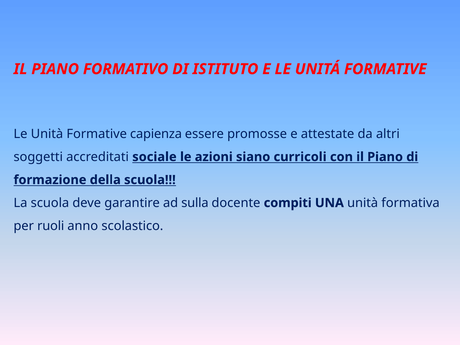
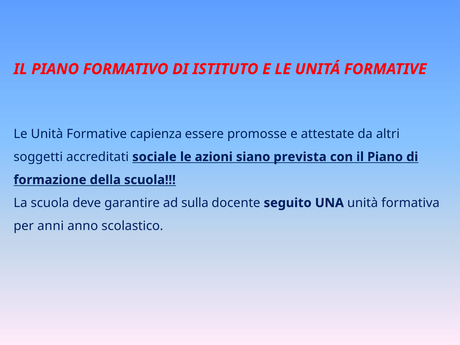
curricoli: curricoli -> prevista (300, 157)
compiti: compiti -> seguito (288, 203)
ruoli: ruoli -> anni (51, 226)
